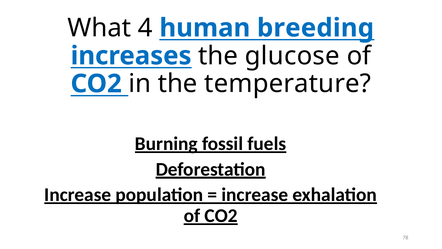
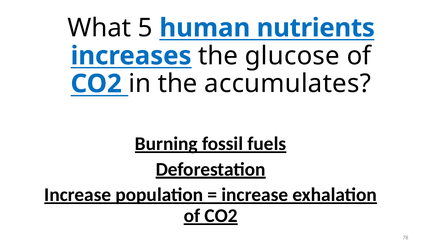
4: 4 -> 5 (145, 28)
breeding: breeding -> nutrients (316, 28)
temperature: temperature -> accumulates (288, 84)
